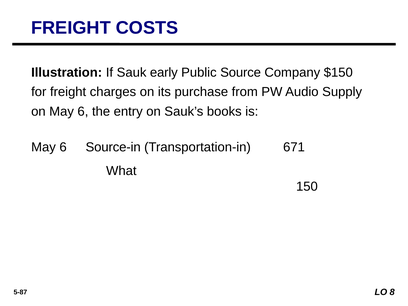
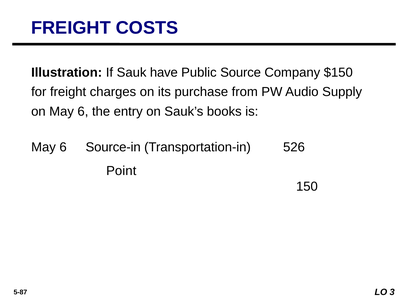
early: early -> have (164, 72)
671: 671 -> 526 (294, 147)
What: What -> Point (121, 171)
8: 8 -> 3 (392, 292)
